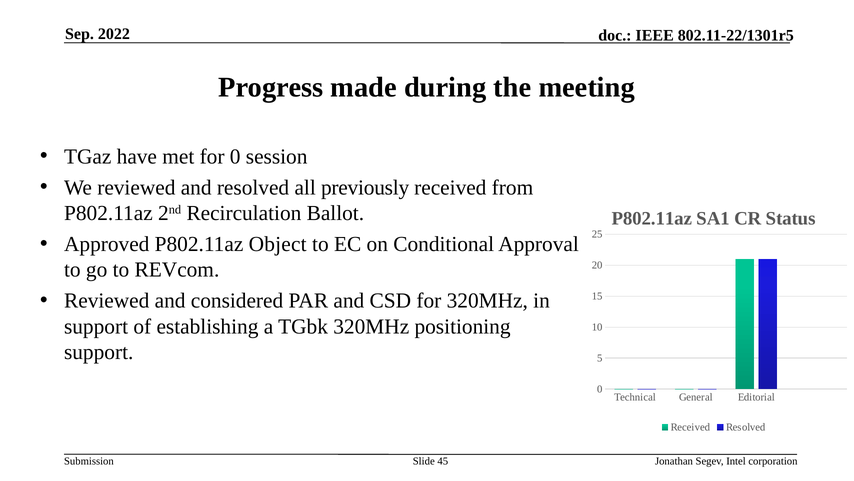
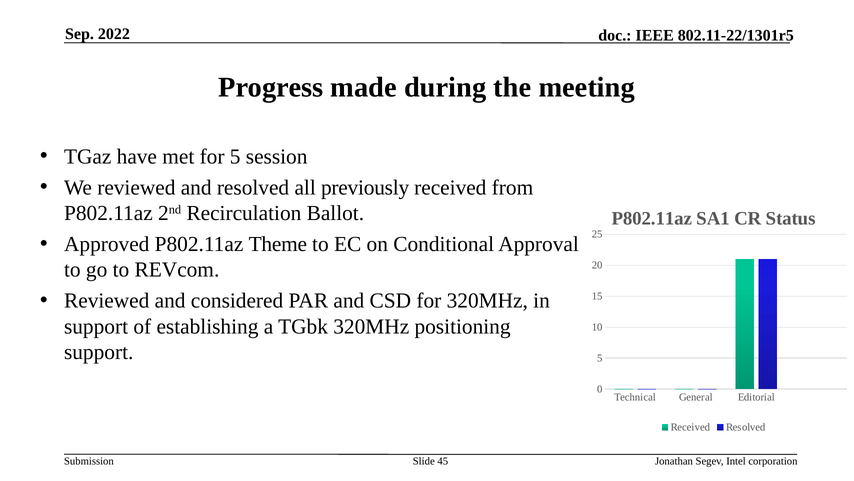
for 0: 0 -> 5 (235, 156)
Object: Object -> Theme (278, 244)
